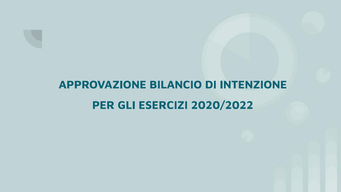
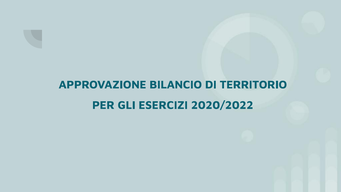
INTENZIONE: INTENZIONE -> TERRITORIO (253, 85)
